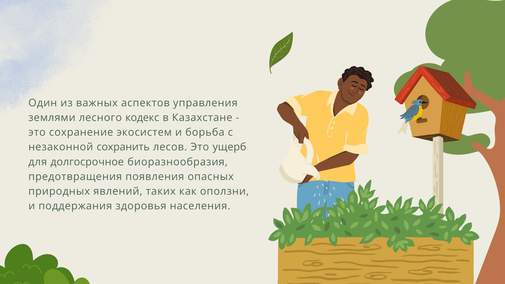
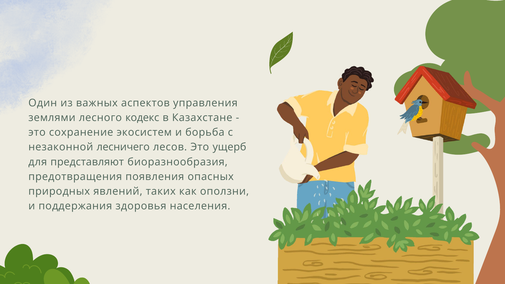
сохранить: сохранить -> лесничего (123, 147)
долгосрочное: долгосрочное -> представляют (87, 162)
